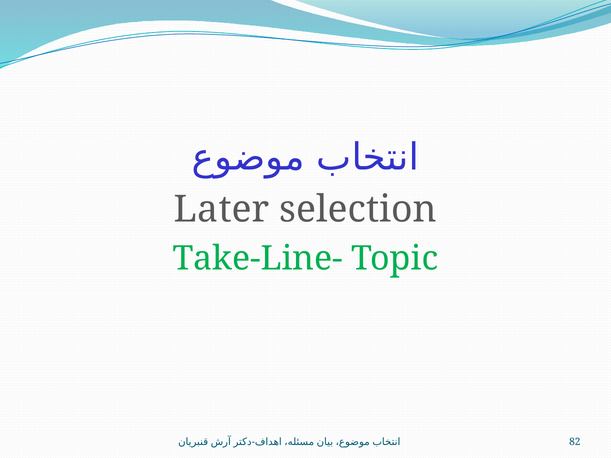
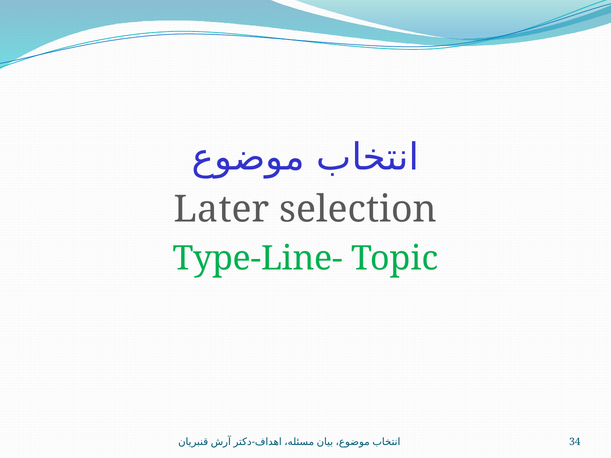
Take-Line-: Take-Line- -> Type-Line- (258, 259)
82: 82 -> 34 (575, 442)
